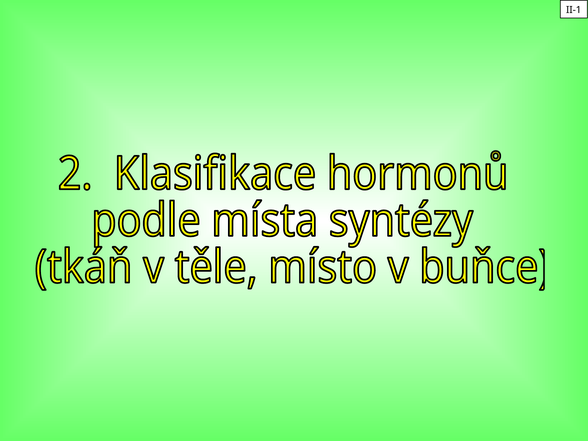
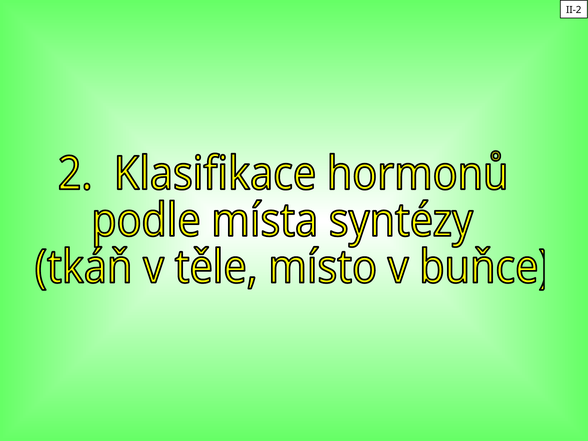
II-1: II-1 -> II-2 (574, 10)
